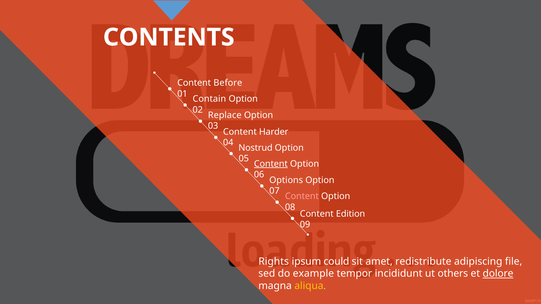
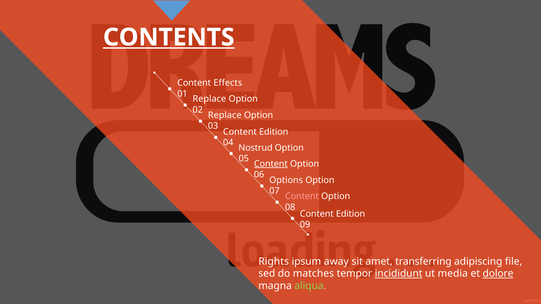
CONTENTS underline: none -> present (169, 37)
Before: Before -> Effects (228, 83)
Contain: Contain -> Replace (209, 99)
Harder: Harder -> Edition (274, 132)
could: could -> away (336, 262)
redistribute: redistribute -> transferring (423, 262)
example: example -> matches (313, 274)
incididunt underline: none -> present (399, 274)
others: others -> media (453, 274)
aliqua colour: yellow -> light green (309, 286)
